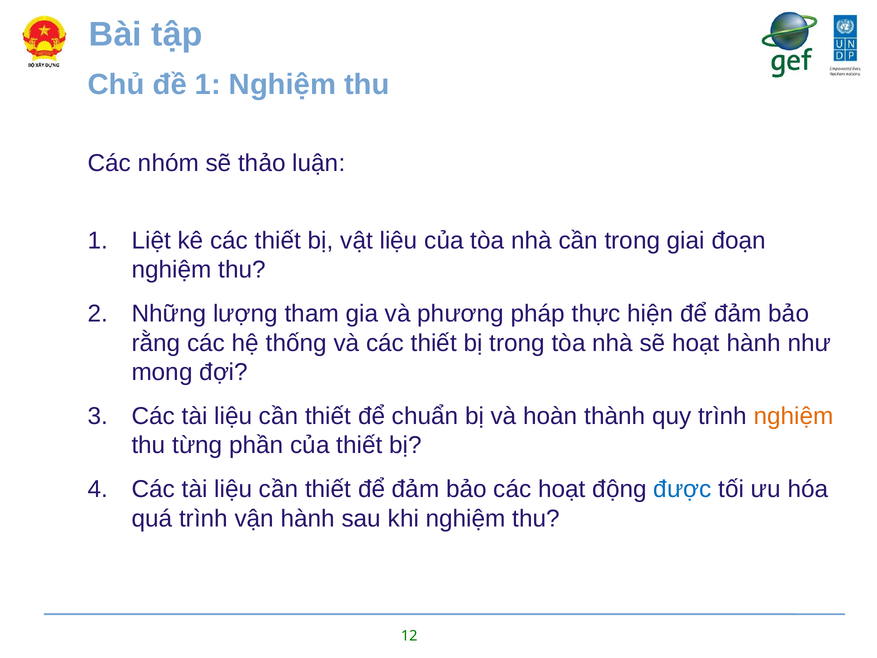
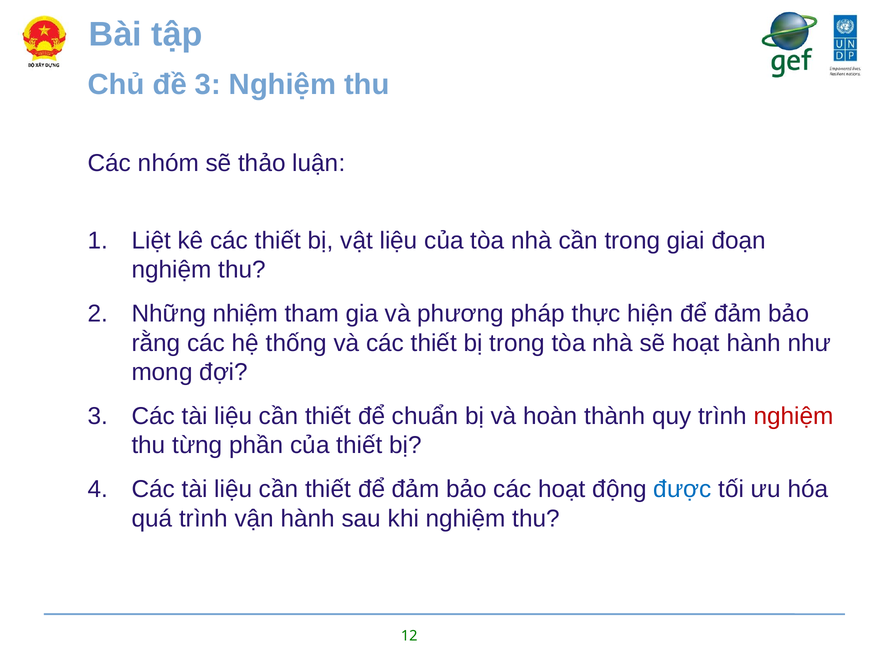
đề 1: 1 -> 3 (208, 84)
lượng: lượng -> nhiệm (246, 314)
nghiệm colour: orange -> red (794, 416)
